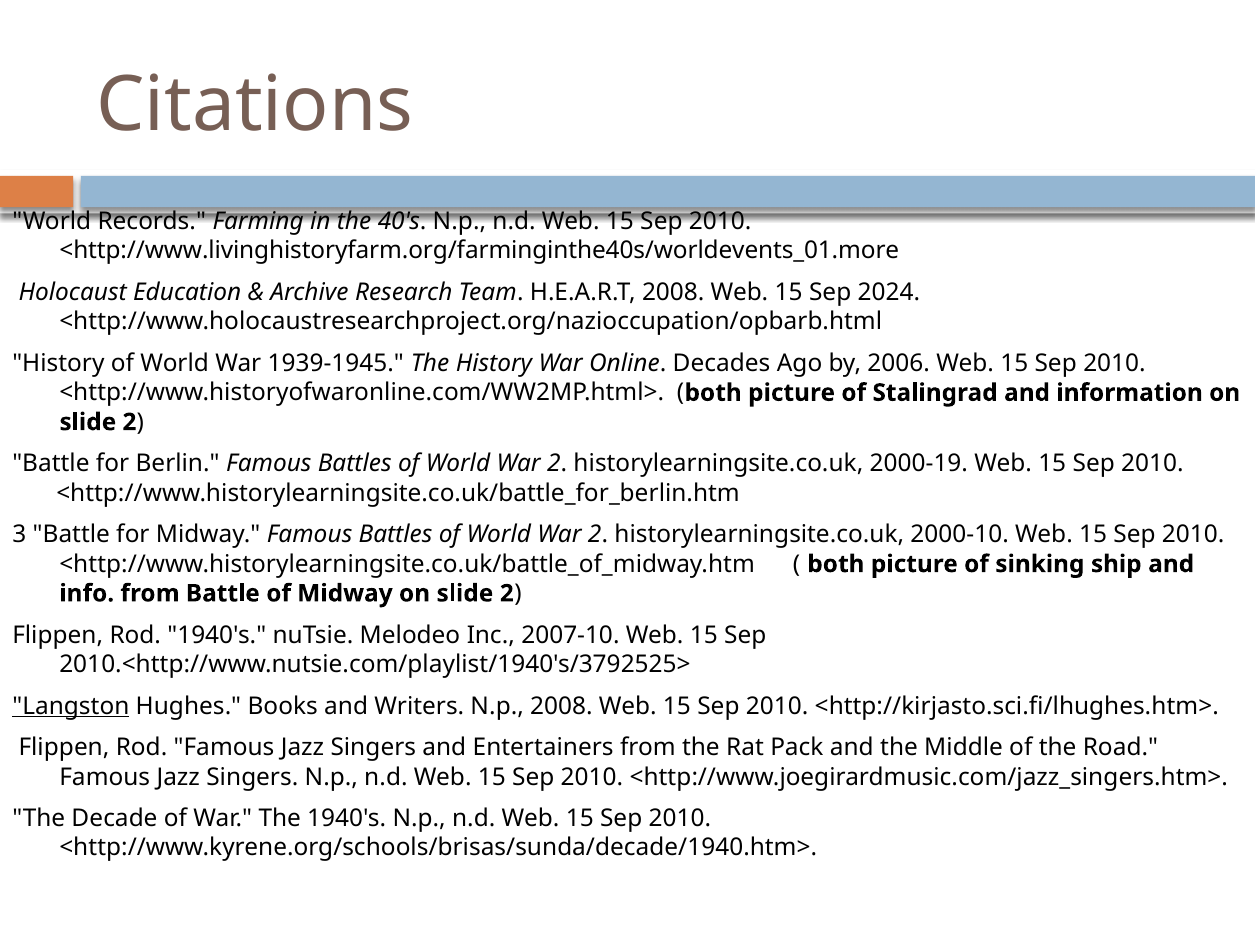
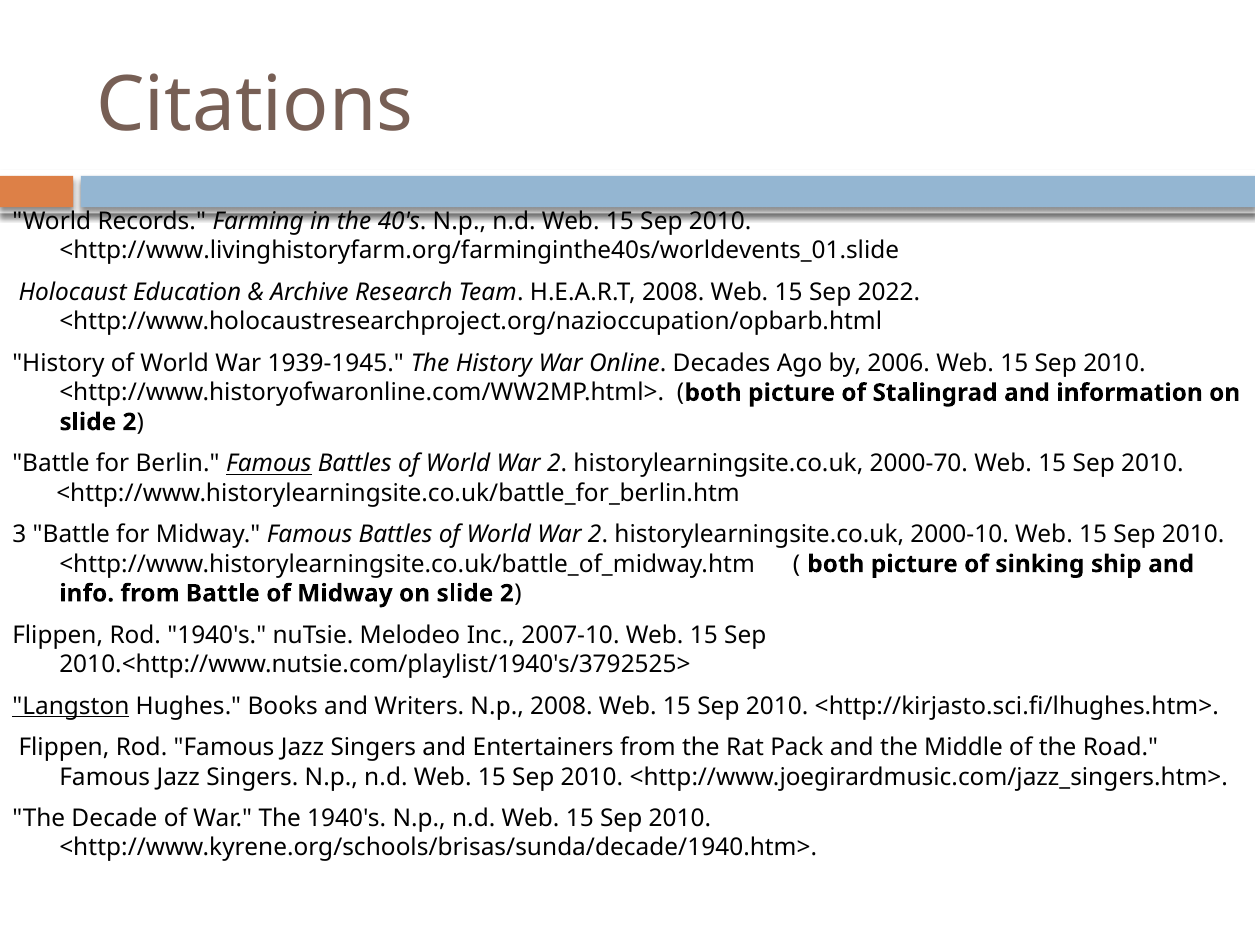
<http://www.livinghistoryfarm.org/farminginthe40s/worldevents_01.more: <http://www.livinghistoryfarm.org/farminginthe40s/worldevents_01.more -> <http://www.livinghistoryfarm.org/farminginthe40s/worldevents_01.slide (479, 251)
2024: 2024 -> 2022 (889, 292)
Famous underline: none -> present (269, 463)
2000-19: 2000-19 -> 2000-70 (919, 463)
